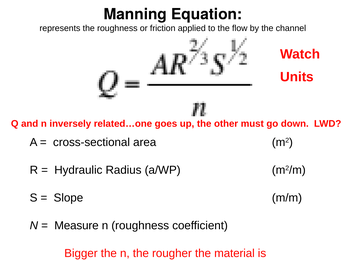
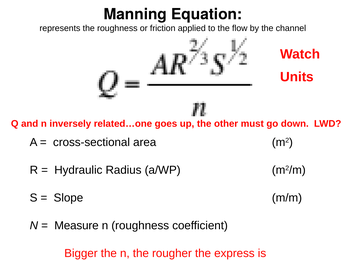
material: material -> express (234, 253)
